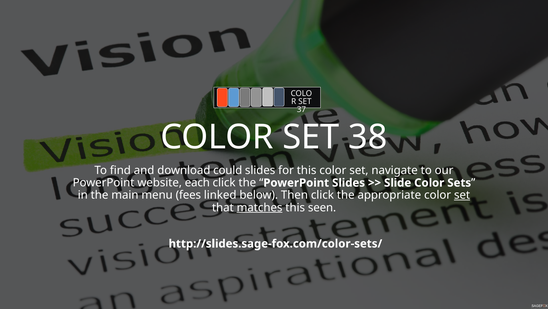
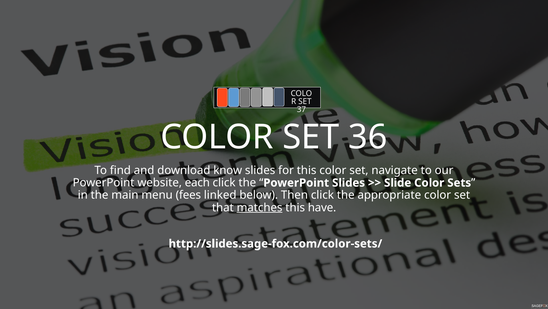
38: 38 -> 36 (368, 137)
could: could -> know (228, 170)
set underline: present -> none (462, 195)
seen: seen -> have (322, 207)
